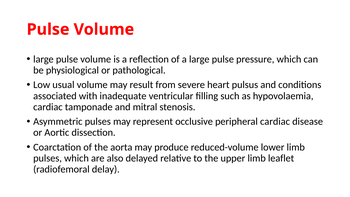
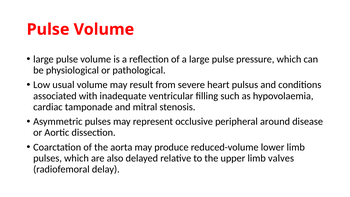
peripheral cardiac: cardiac -> around (275, 121)
leaflet: leaflet -> valves (281, 158)
